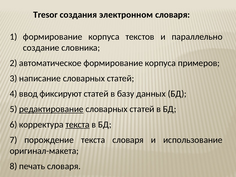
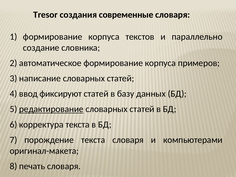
электронном: электронном -> современные (126, 15)
текста underline: present -> none (78, 124)
использование: использование -> компьютерами (193, 140)
